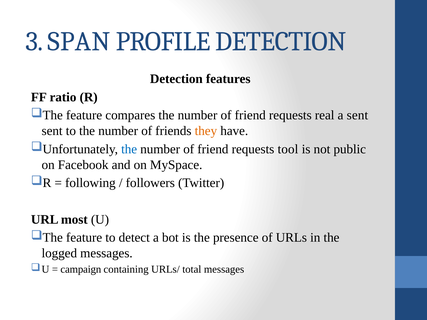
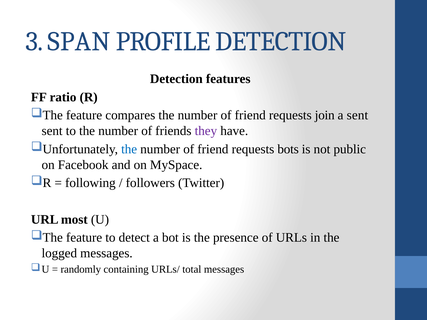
real: real -> join (325, 115)
they colour: orange -> purple (206, 131)
tool: tool -> bots (288, 149)
campaign: campaign -> randomly (81, 270)
